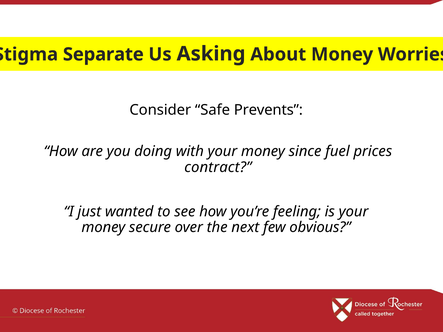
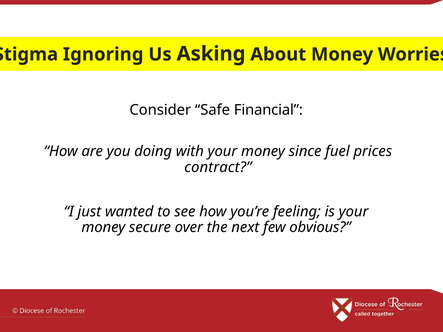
Separate: Separate -> Ignoring (103, 54)
Prevents: Prevents -> Financial (268, 110)
